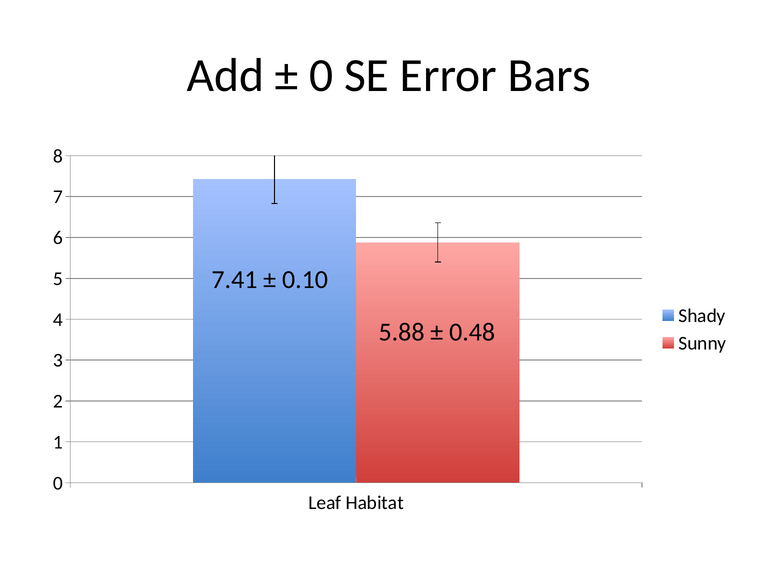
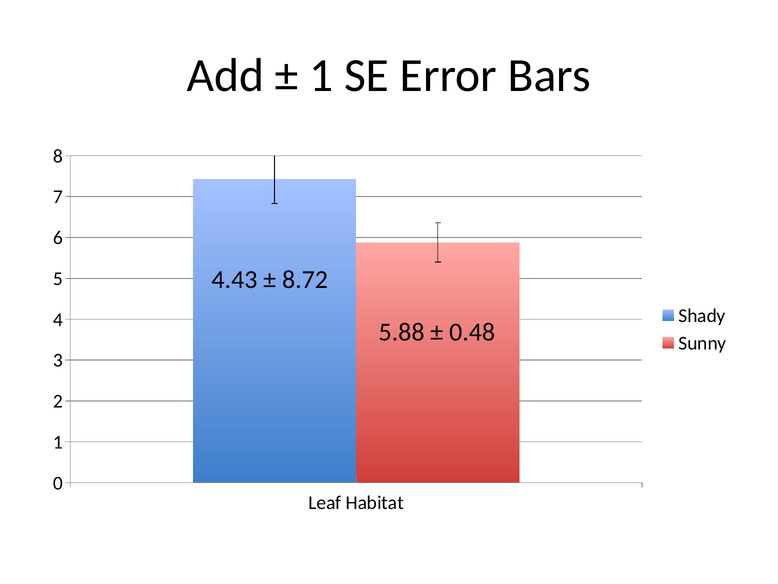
0: 0 -> 1 (321, 75)
7.41: 7.41 -> 4.43 (234, 279)
0.10: 0.10 -> 8.72 (305, 279)
